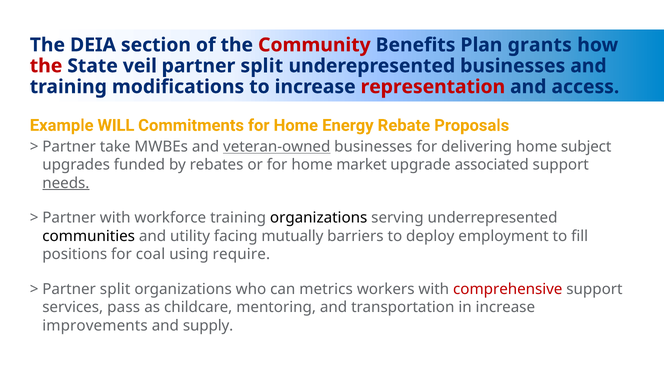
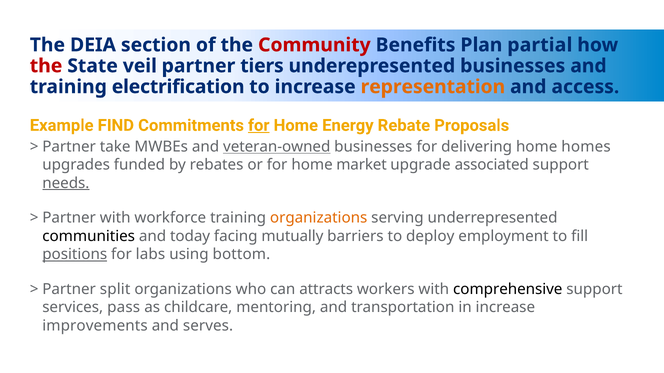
grants: grants -> partial (540, 45)
partner split: split -> tiers (262, 66)
modifications: modifications -> electrification (178, 87)
representation colour: red -> orange (433, 87)
WILL: WILL -> FIND (116, 126)
for underline: none -> present (259, 126)
subject: subject -> homes (586, 147)
organizations colour: black -> orange (319, 218)
utility: utility -> today (190, 237)
positions underline: none -> present (75, 255)
coal: coal -> labs (151, 255)
require: require -> bottom (241, 255)
metrics: metrics -> attracts (326, 290)
comprehensive colour: red -> black (508, 290)
supply: supply -> serves (208, 326)
